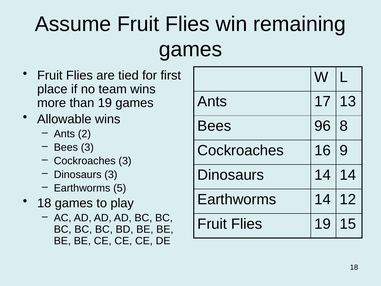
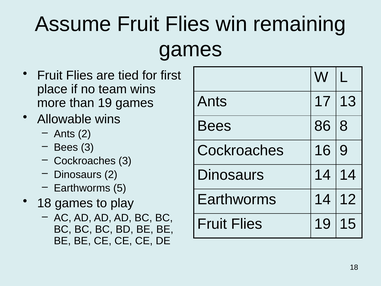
96: 96 -> 86 (323, 126)
Dinosaurs 3: 3 -> 2 (111, 174)
